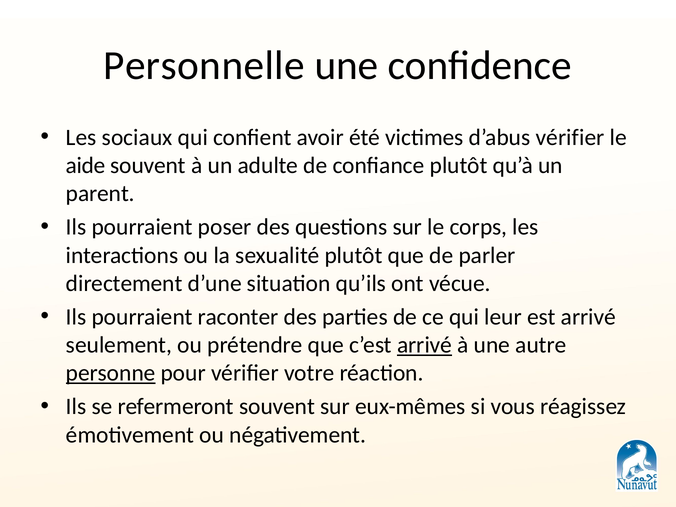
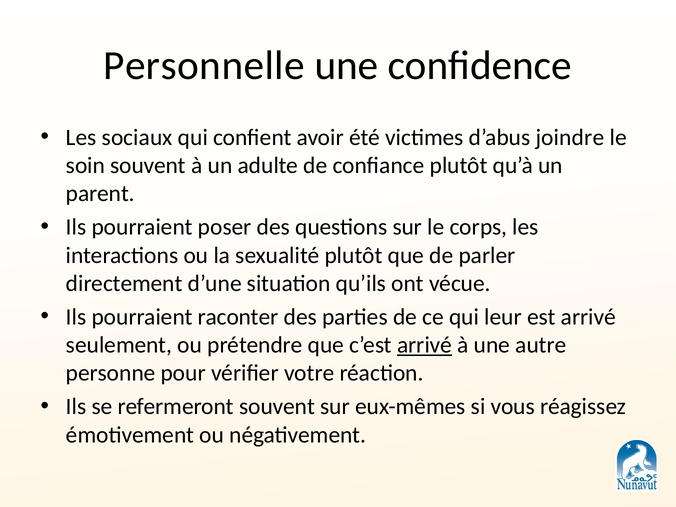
d’abus vérifier: vérifier -> joindre (570, 137)
aide: aide -> soin (85, 166)
personne underline: present -> none (111, 373)
